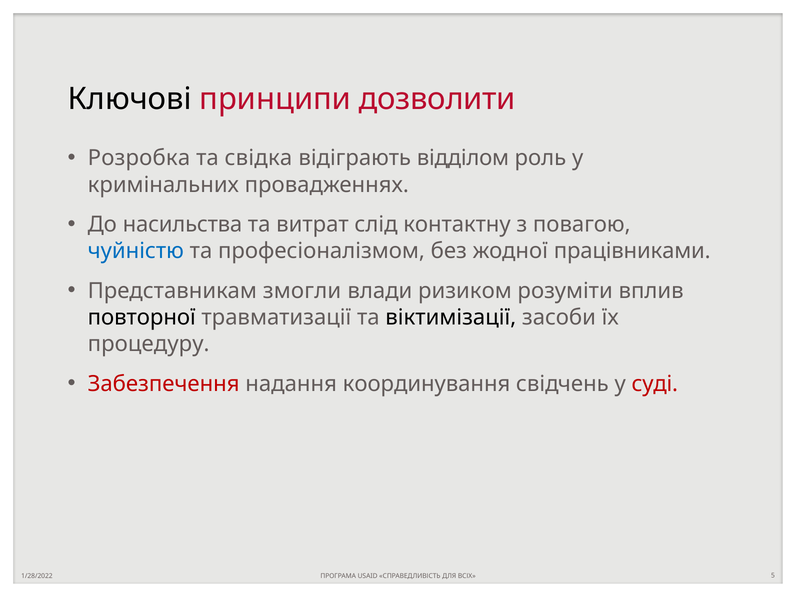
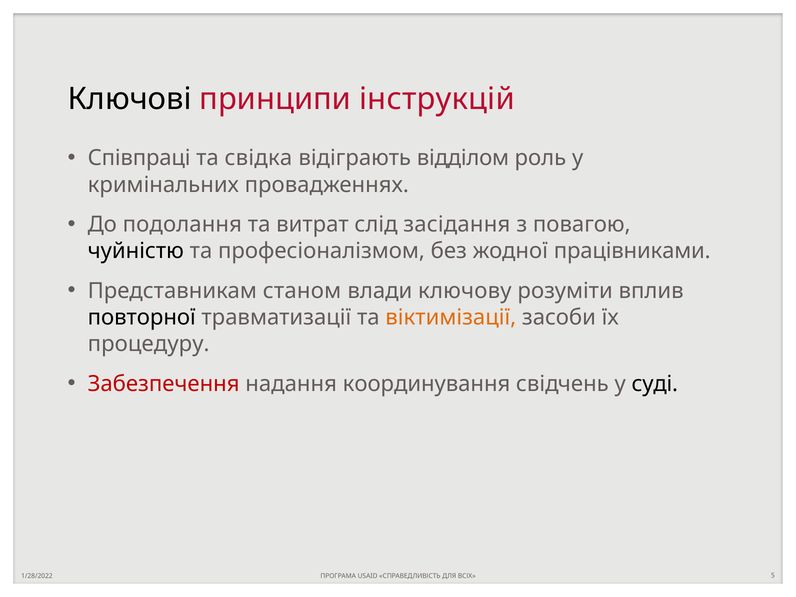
дозволити: дозволити -> інструкцій (437, 99)
Розробка: Розробка -> Співпраці (139, 158)
насильства: насильства -> подолання (182, 225)
контактну: контактну -> засідання (457, 225)
чуйністю colour: blue -> black (136, 251)
змогли: змогли -> станом (302, 291)
ризиком: ризиком -> ключову (465, 291)
віктимізації colour: black -> orange (451, 318)
суді colour: red -> black (655, 384)
